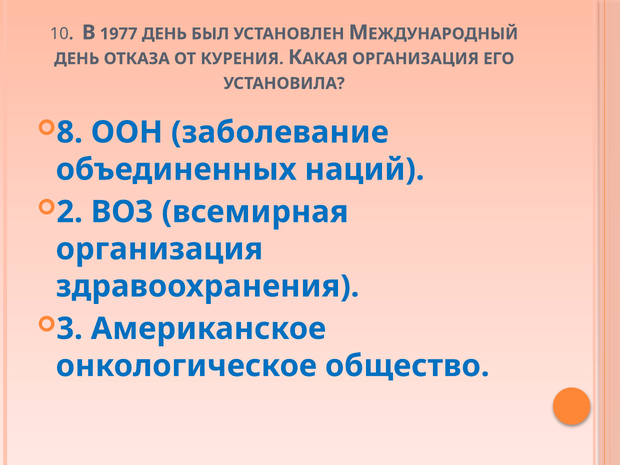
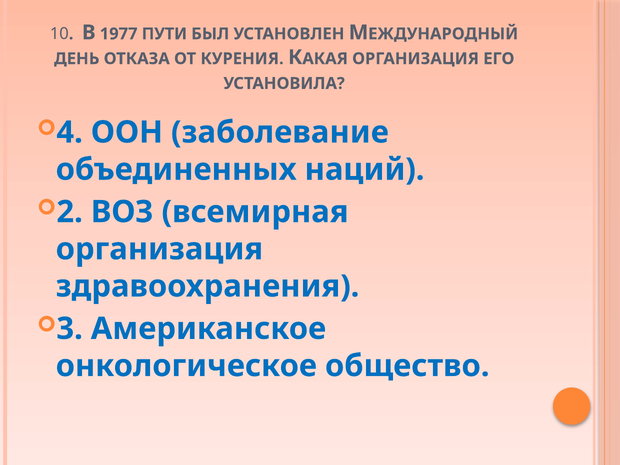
1977 ДЕНЬ: ДЕНЬ -> ПУТИ (164, 34)
8: 8 -> 4 (70, 132)
